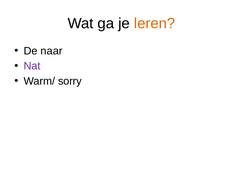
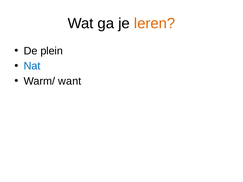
naar: naar -> plein (52, 51)
Nat colour: purple -> blue (32, 66)
sorry: sorry -> want (70, 81)
